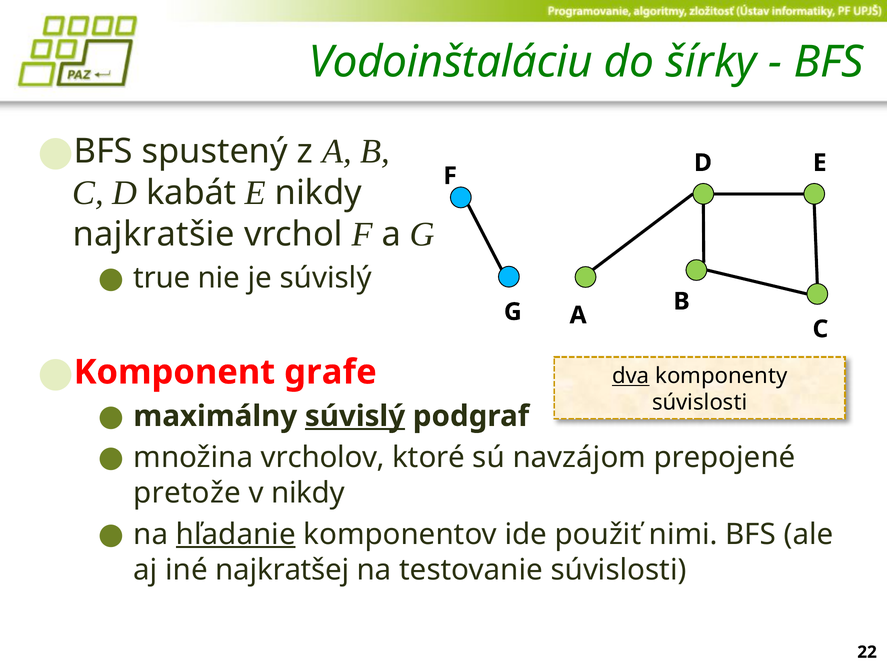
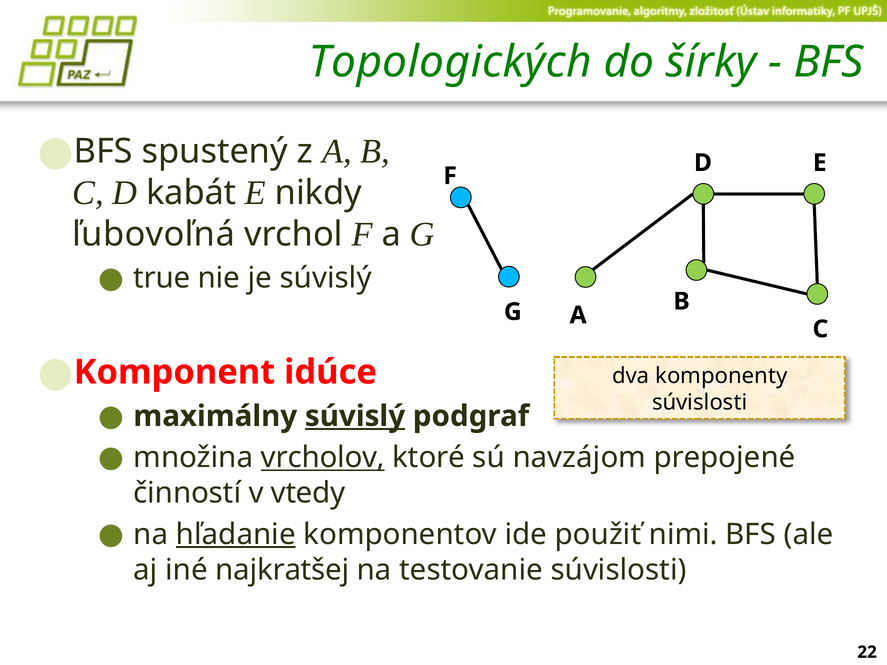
Vodoinštaláciu: Vodoinštaláciu -> Topologických (450, 62)
najkratšie: najkratšie -> ľubovoľná (154, 234)
grafe: grafe -> idúce (331, 372)
dva underline: present -> none (631, 376)
vrcholov underline: none -> present (323, 458)
pretože: pretože -> činností (187, 493)
v nikdy: nikdy -> vtedy (308, 493)
